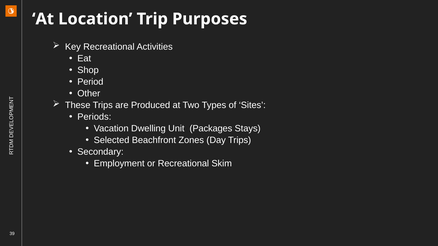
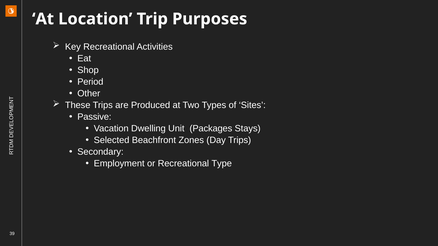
Periods: Periods -> Passive (94, 117)
Skim: Skim -> Type (222, 164)
